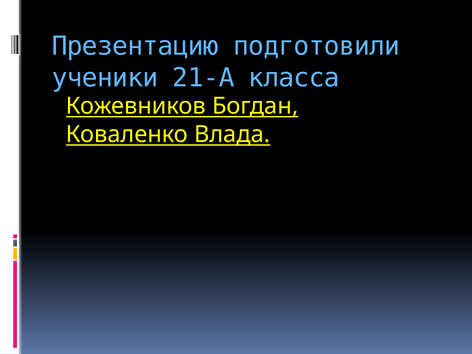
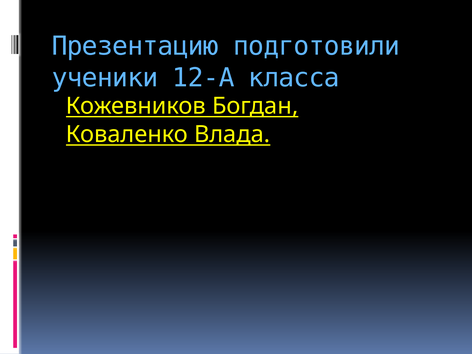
21-А: 21-А -> 12-А (203, 78)
